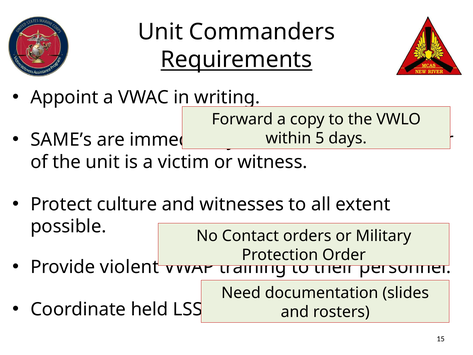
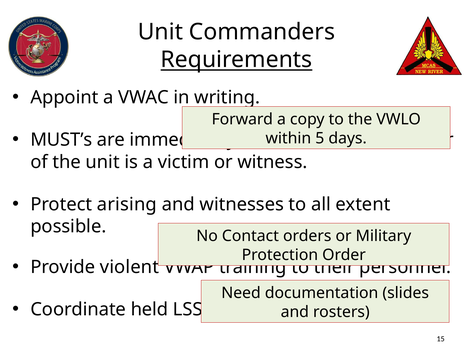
SAME’s: SAME’s -> MUST’s (61, 140)
culture: culture -> arising (127, 204)
